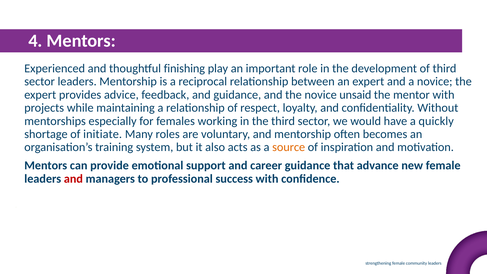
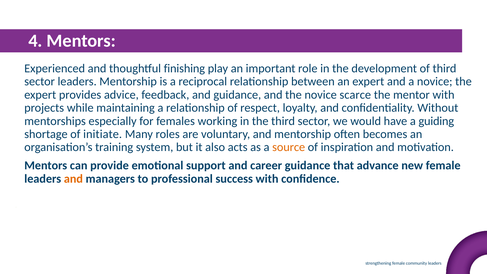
unsaid: unsaid -> scarce (355, 95)
quickly: quickly -> guiding (436, 121)
and colour: red -> orange (73, 179)
